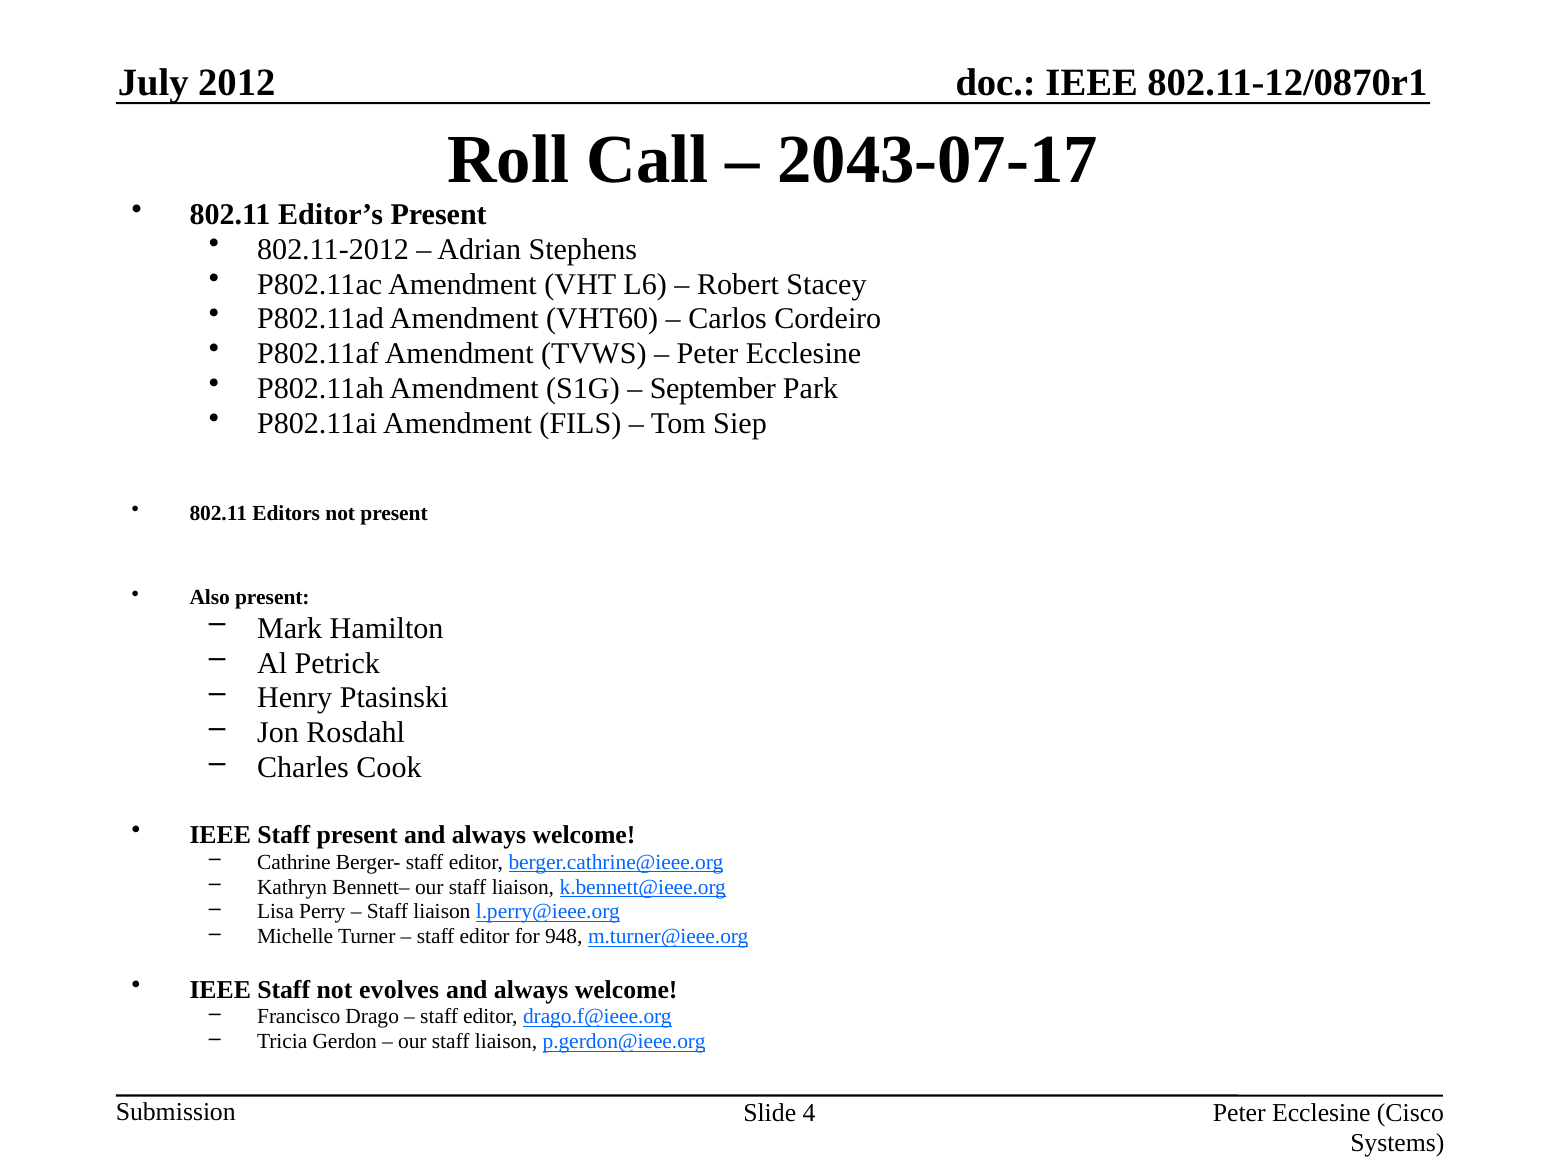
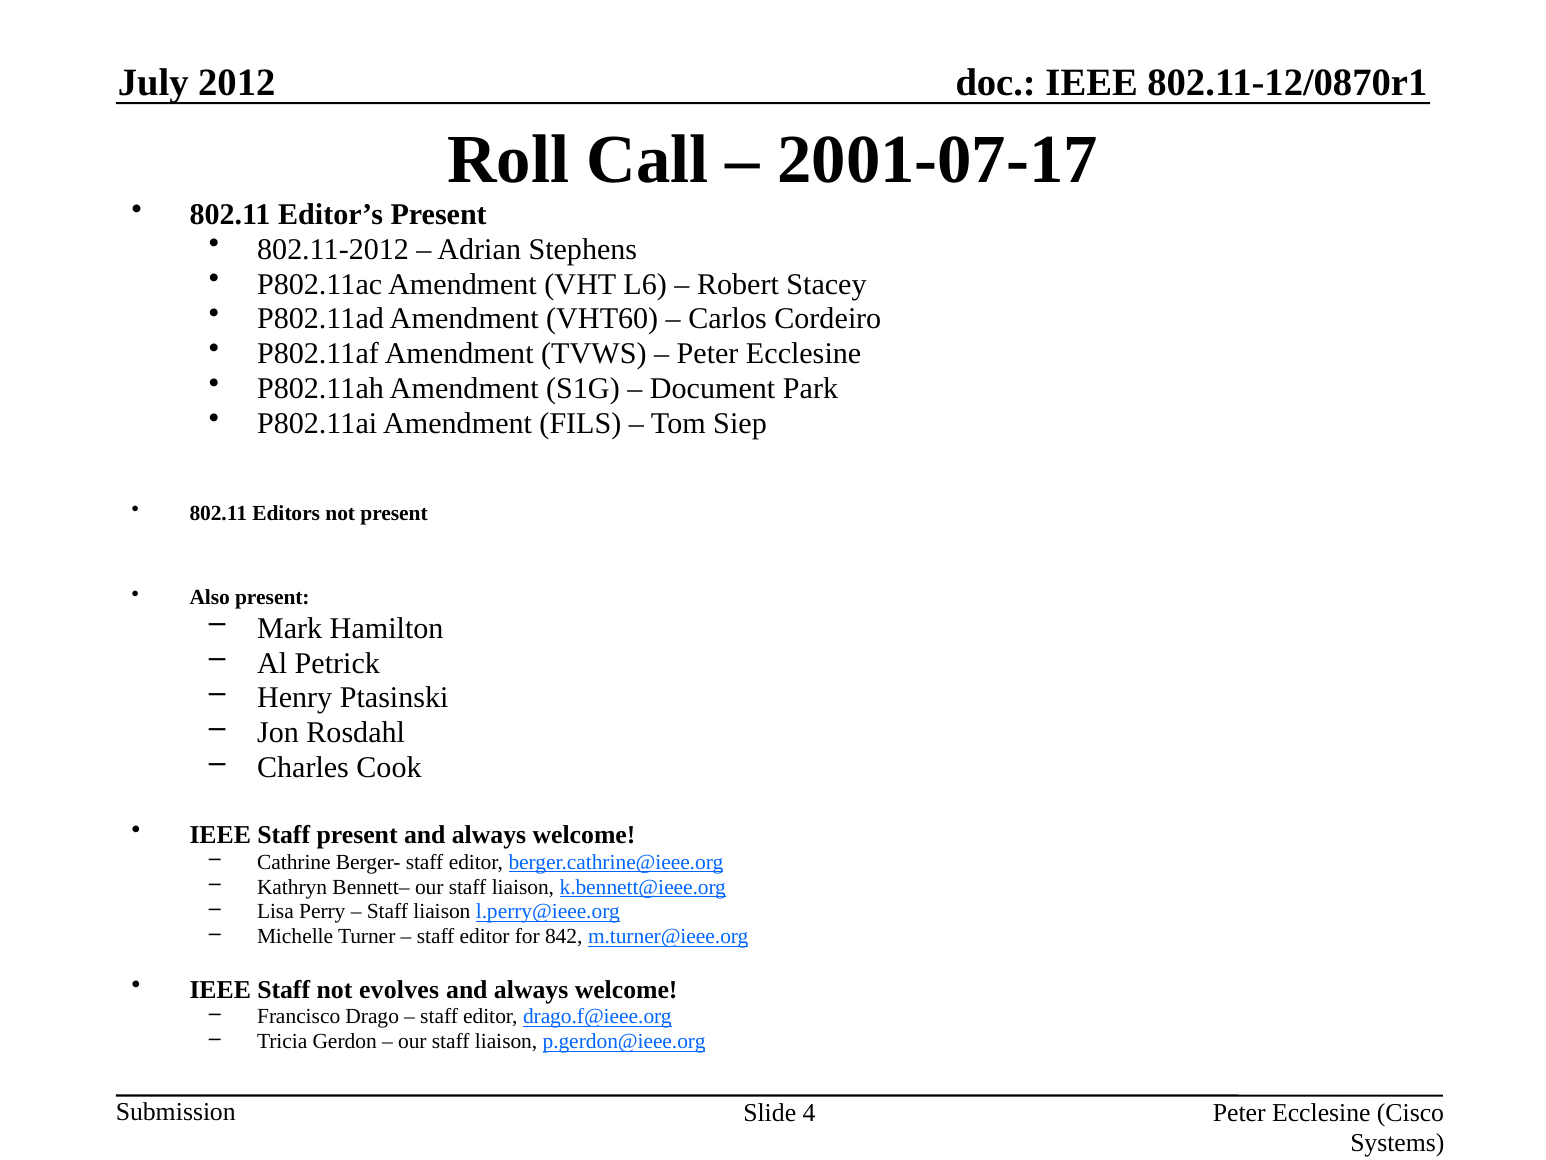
2043-07-17: 2043-07-17 -> 2001-07-17 (938, 159)
September: September -> Document (713, 389)
948: 948 -> 842 (564, 936)
